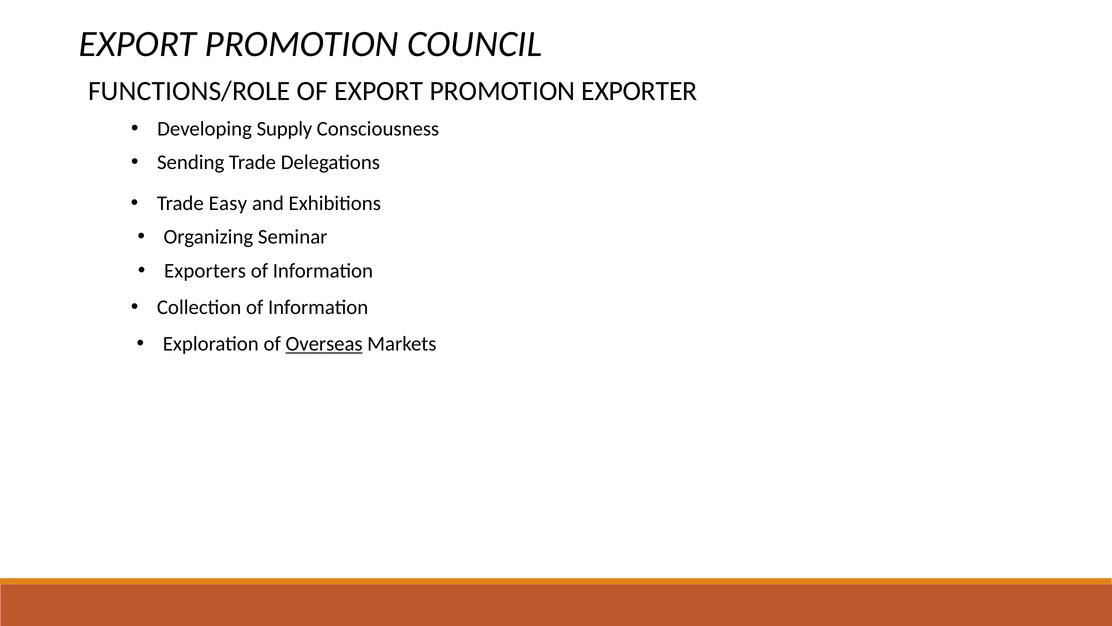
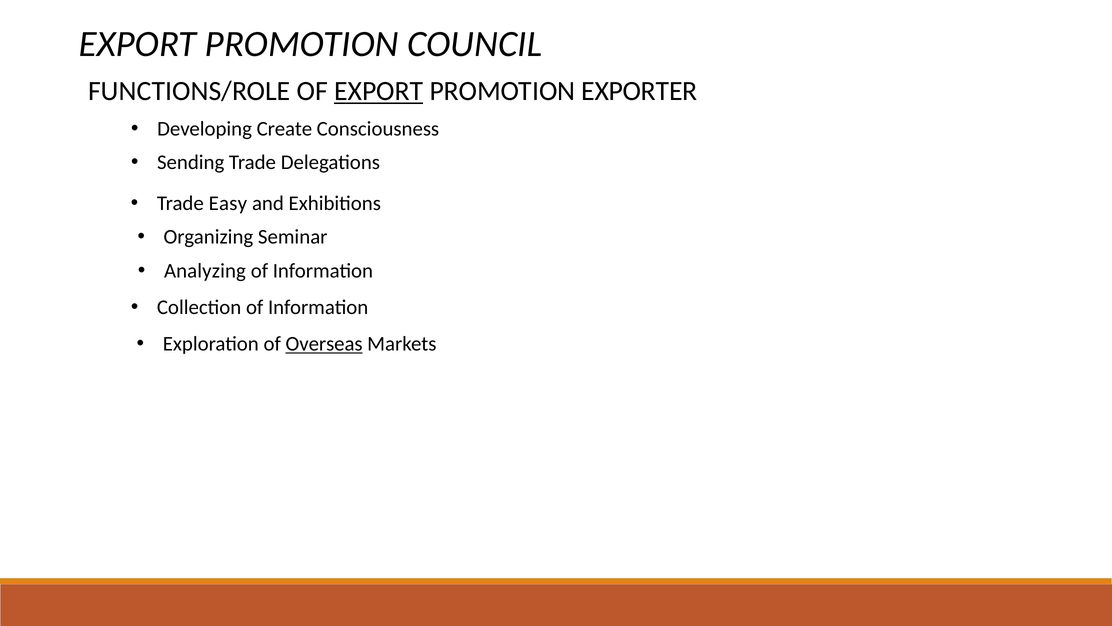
EXPORT underline: none -> present (379, 91)
Supply: Supply -> Create (284, 129)
Exporters: Exporters -> Analyzing (205, 271)
